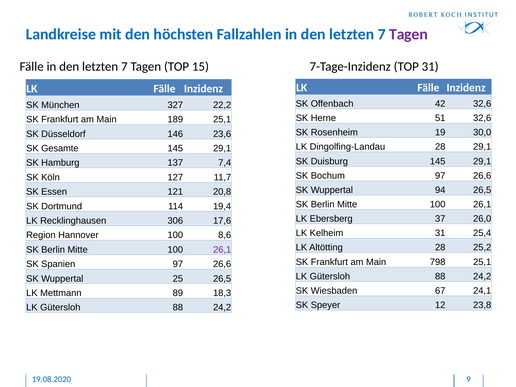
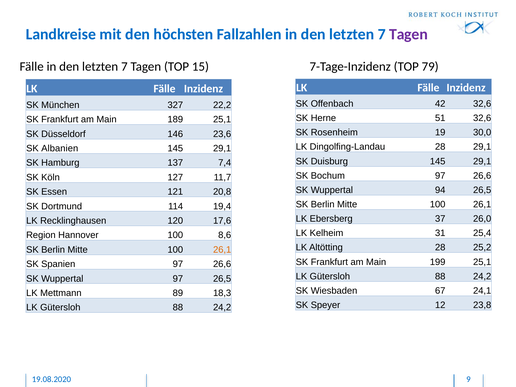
TOP 31: 31 -> 79 (430, 67)
Gesamte: Gesamte -> Albanien (60, 148)
306: 306 -> 120 (175, 221)
26,1 colour: purple -> orange (222, 250)
798: 798 -> 199 (438, 262)
Wuppertal 25: 25 -> 97 (178, 279)
